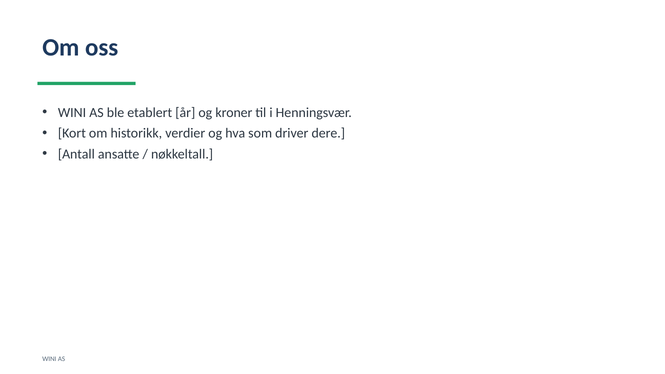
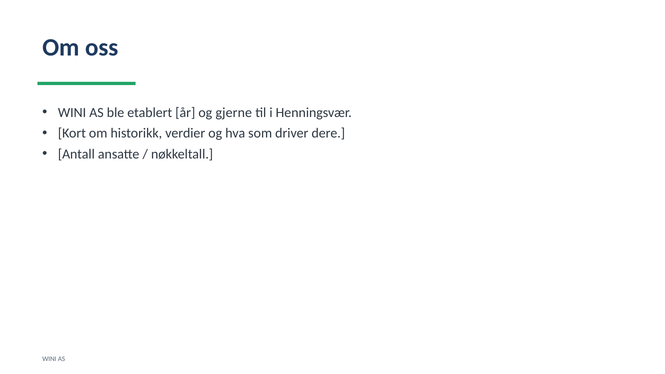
kroner: kroner -> gjerne (234, 113)
